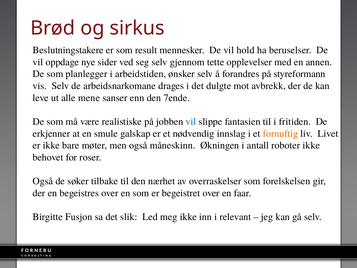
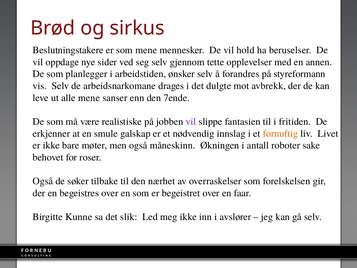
som result: result -> mene (146, 50)
vil colour: blue -> purple (191, 121)
roboter ikke: ikke -> sake (311, 145)
Fusjon: Fusjon -> Kunne (79, 217)
relevant: relevant -> avslører (235, 217)
